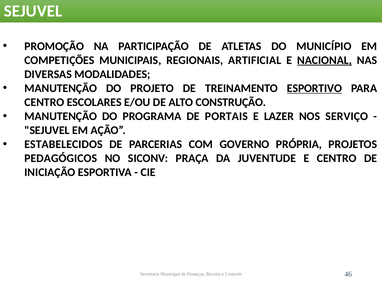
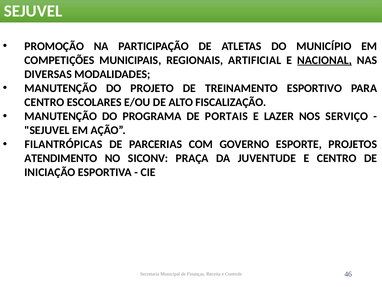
ESPORTIVO underline: present -> none (314, 88)
CONSTRUÇÃO: CONSTRUÇÃO -> FISCALIZAÇÃO (231, 102)
ESTABELECIDOS: ESTABELECIDOS -> FILANTRÓPICAS (64, 144)
PRÓPRIA: PRÓPRIA -> ESPORTE (299, 144)
PEDAGÓGICOS: PEDAGÓGICOS -> ATENDIMENTO (61, 158)
